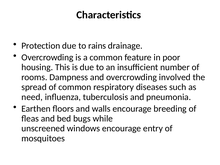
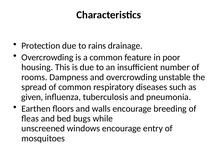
involved: involved -> unstable (175, 77)
need: need -> given (32, 97)
